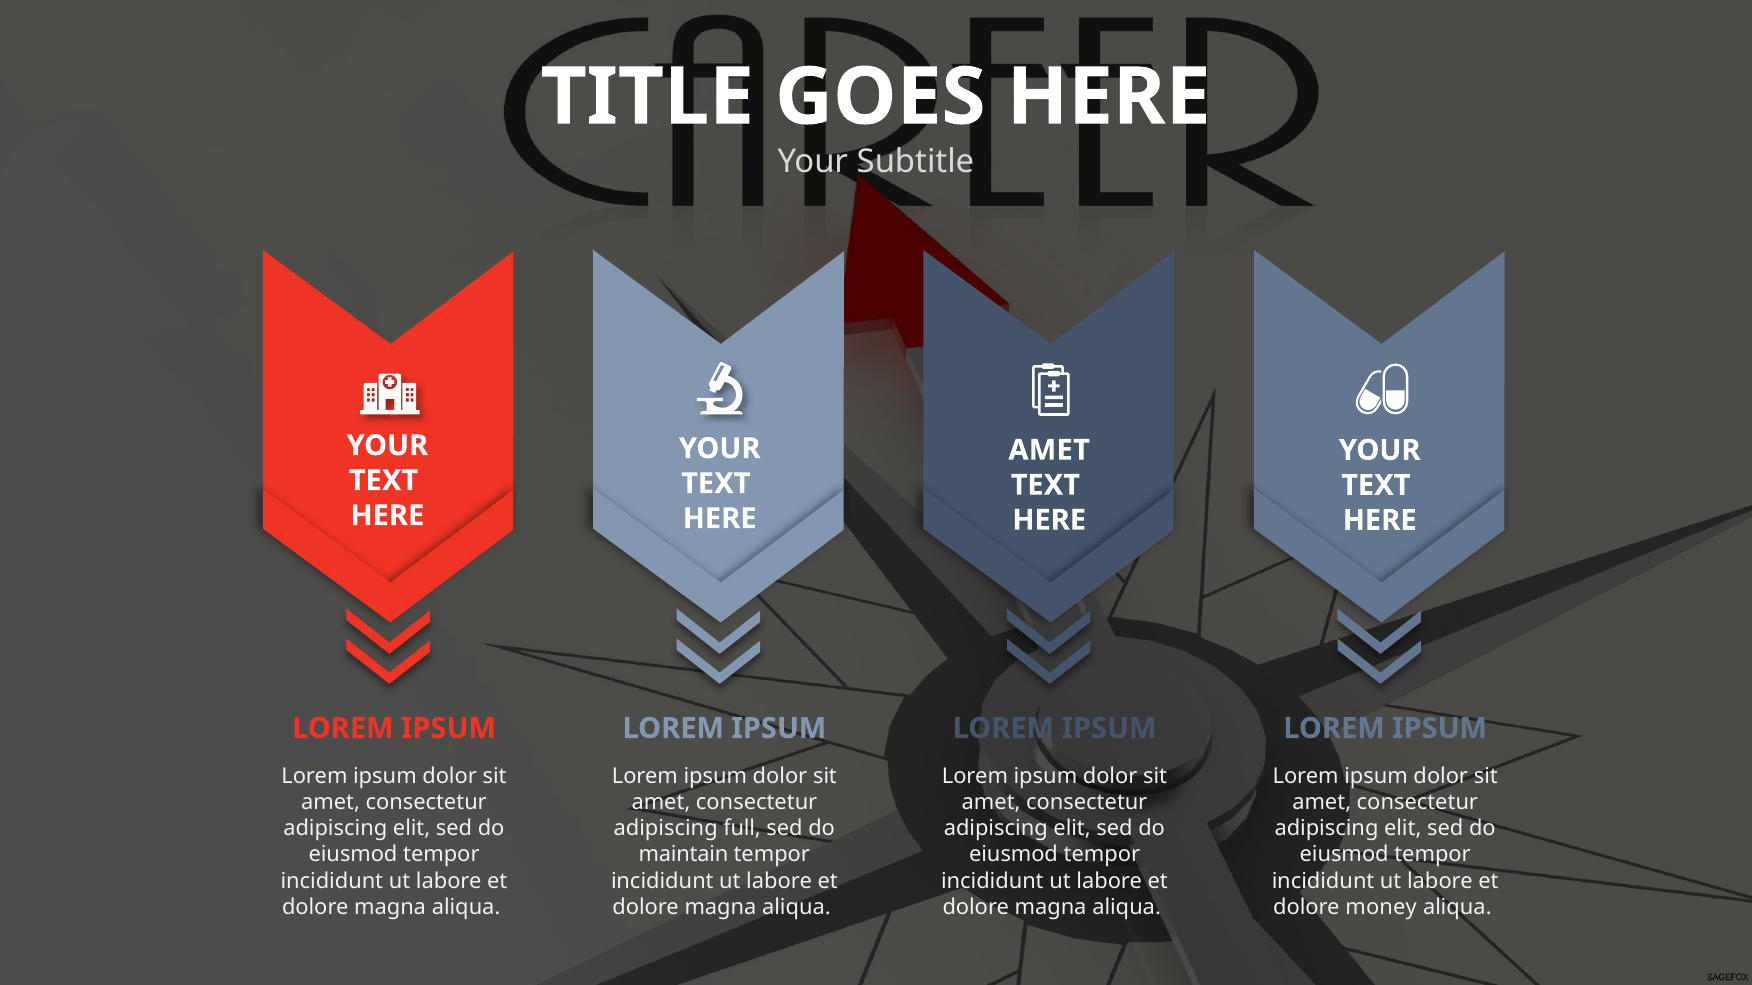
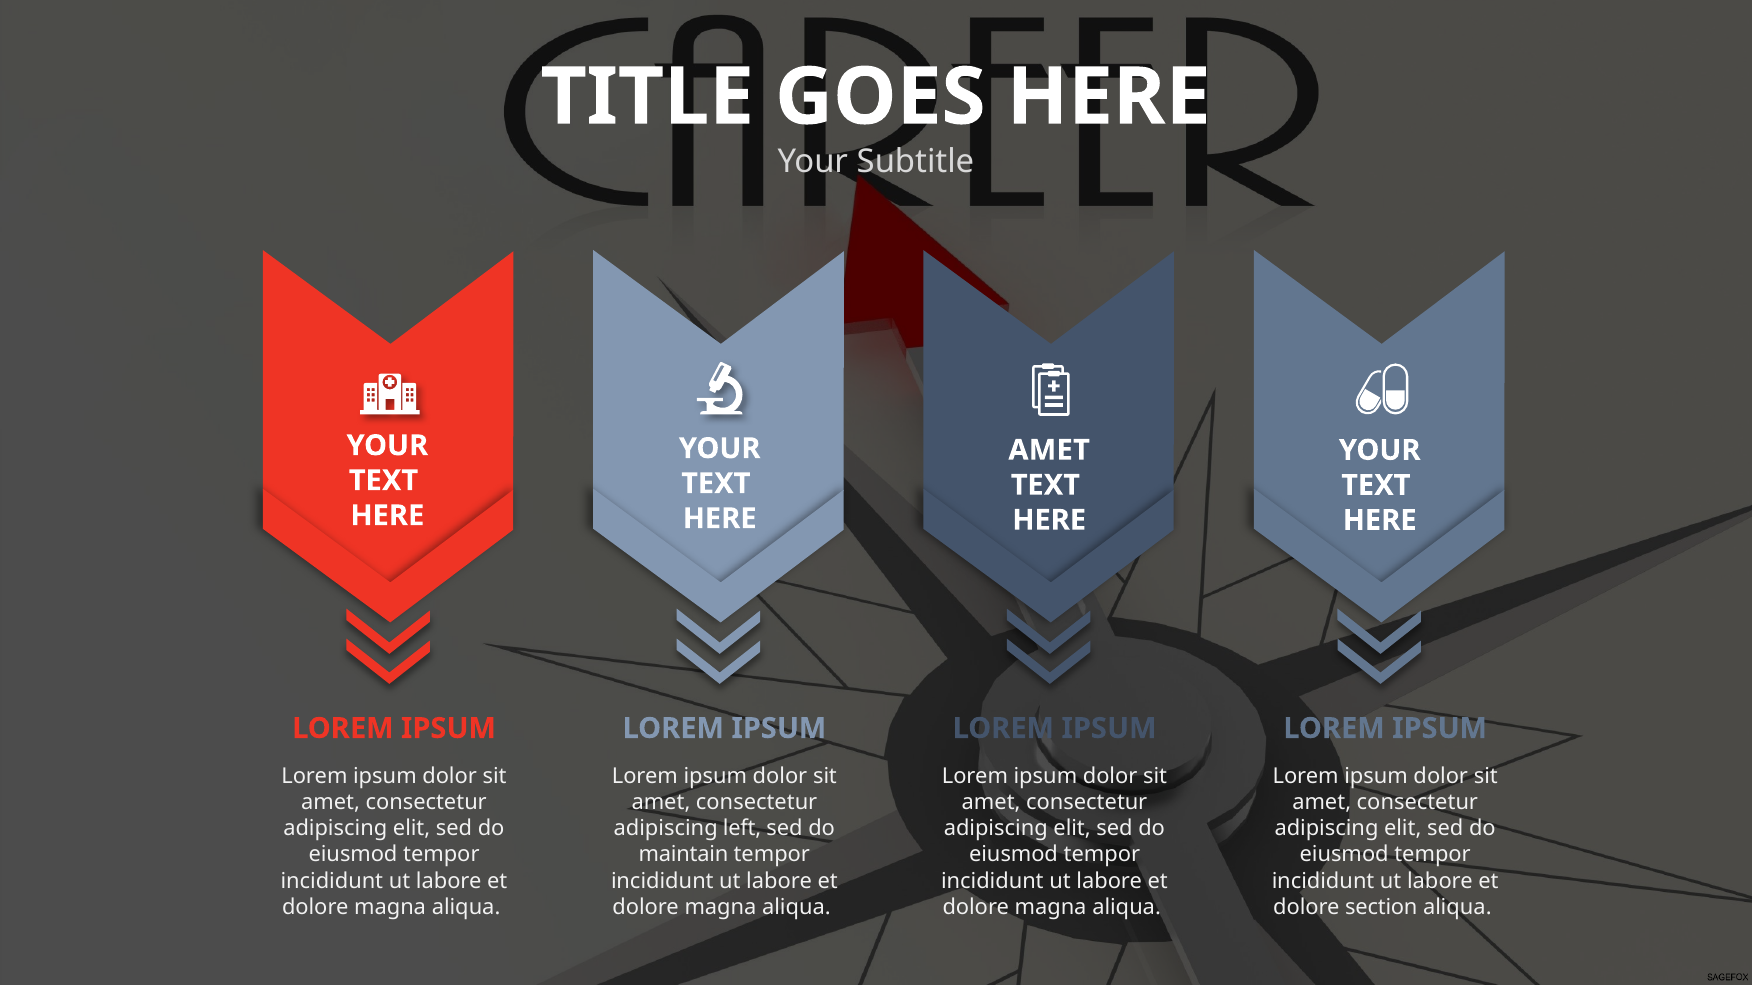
full: full -> left (742, 829)
money: money -> section (1381, 908)
